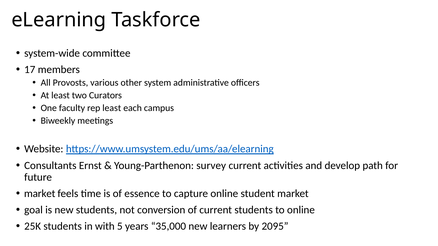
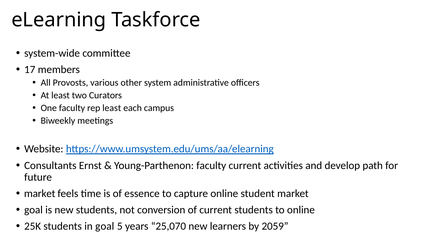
Young-Parthenon survey: survey -> faculty (211, 166)
in with: with -> goal (105, 227)
35,000: 35,000 -> 25,070 (168, 227)
2095: 2095 -> 2059 (275, 227)
